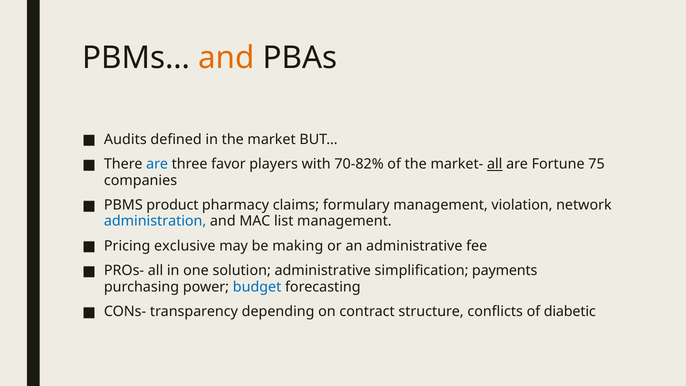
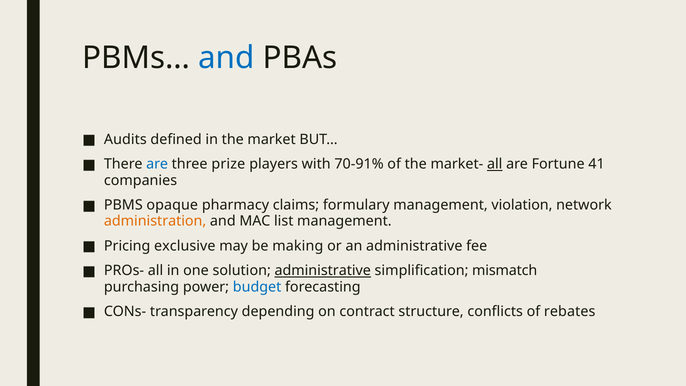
and colour: orange -> blue (227, 58)
favor: favor -> prize (228, 164)
70-82%: 70-82% -> 70-91% (359, 164)
75: 75 -> 41 (597, 164)
product: product -> opaque (172, 205)
administration colour: blue -> orange (155, 221)
administrative underline: none -> present (323, 271)
payments: payments -> mismatch (505, 271)
diabetic: diabetic -> rebates (570, 311)
